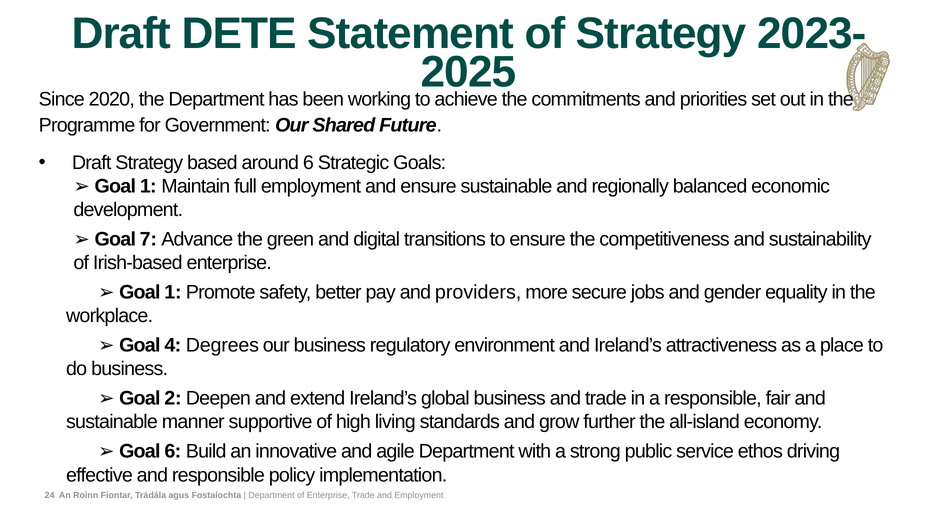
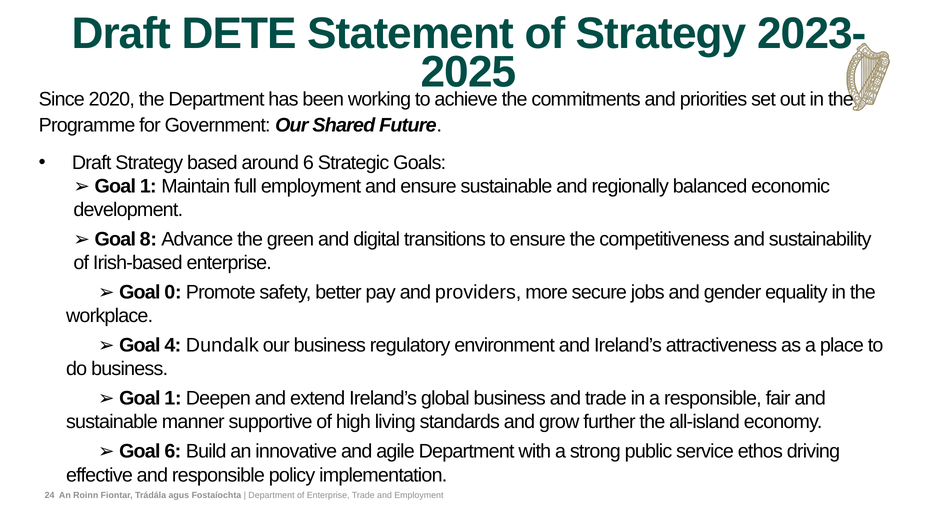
7: 7 -> 8 (148, 240)
1: 1 -> 0 (173, 293)
Degrees: Degrees -> Dundalk (222, 346)
2: 2 -> 1 (173, 399)
